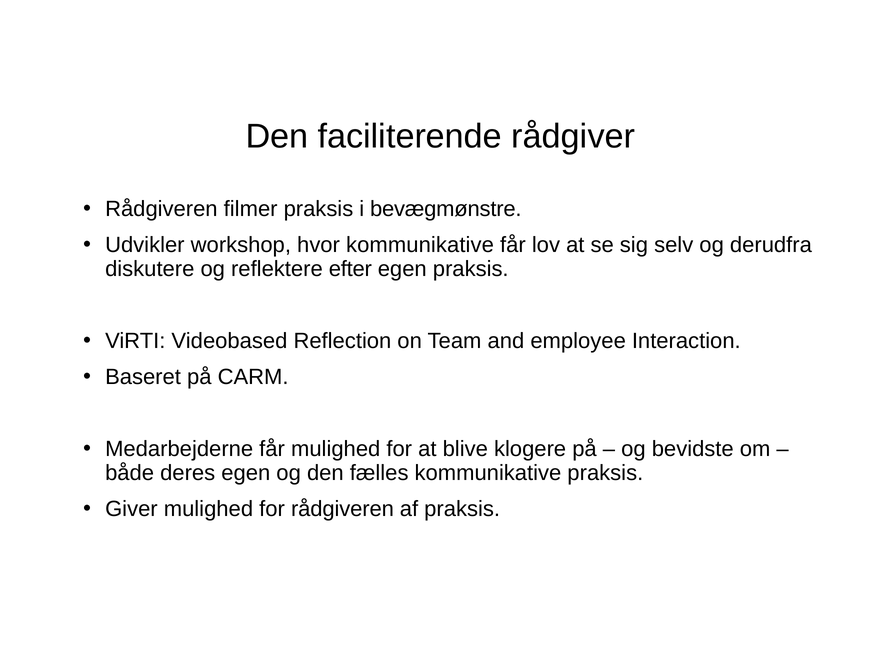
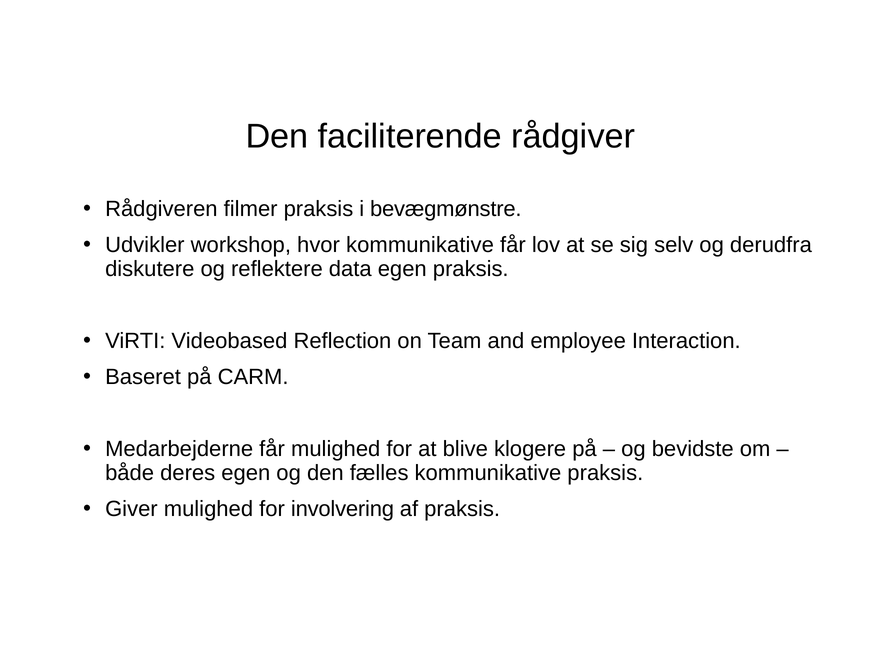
efter: efter -> data (350, 269)
for rådgiveren: rådgiveren -> involvering (342, 509)
